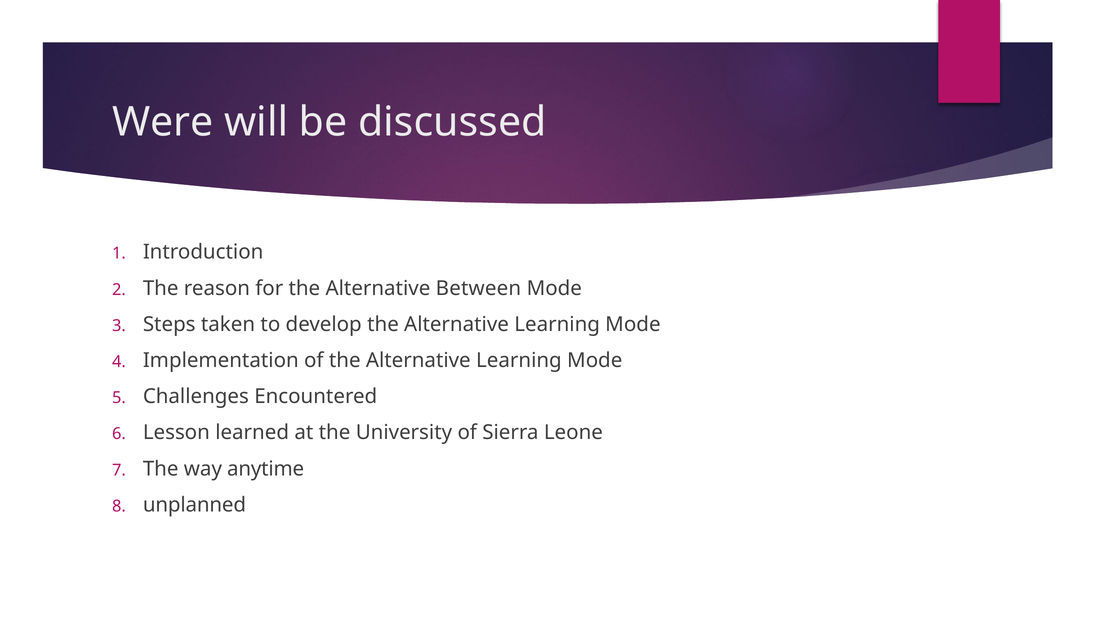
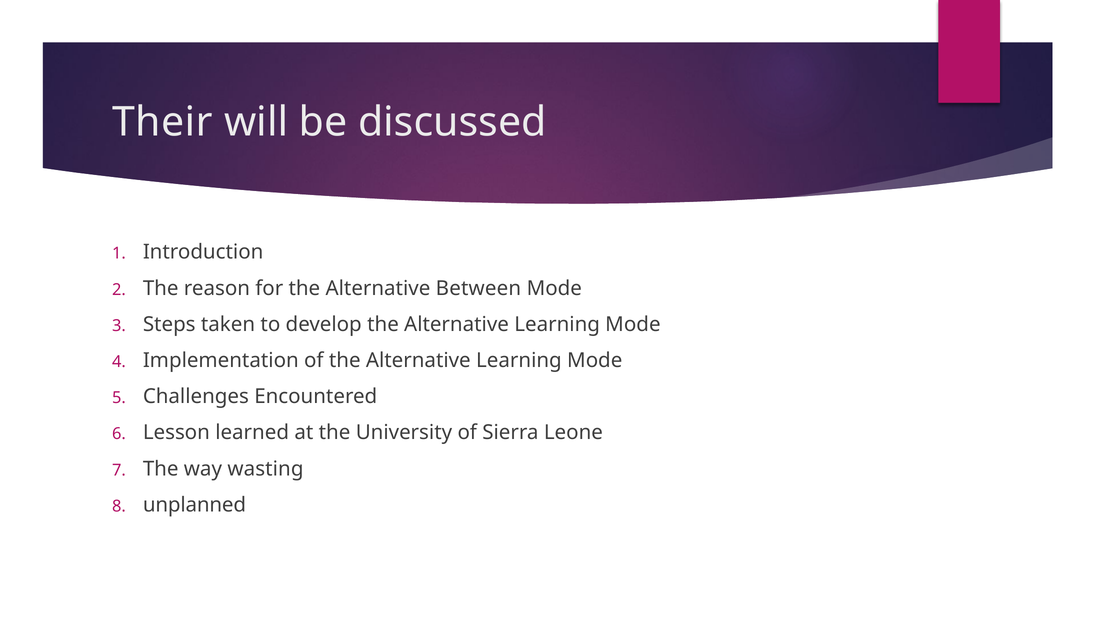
Were: Were -> Their (163, 122)
anytime: anytime -> wasting (265, 468)
